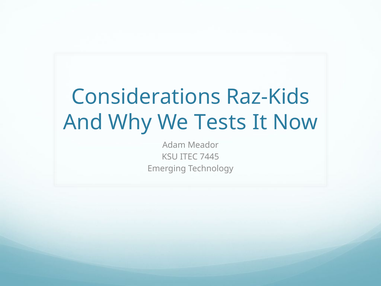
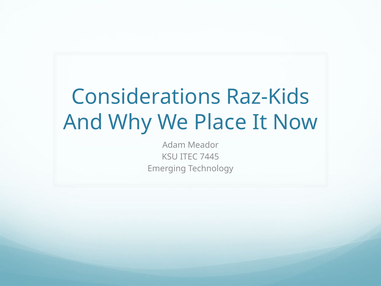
Tests: Tests -> Place (220, 122)
